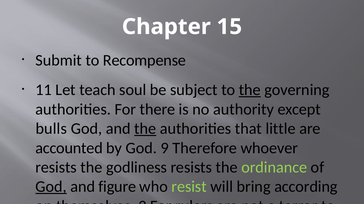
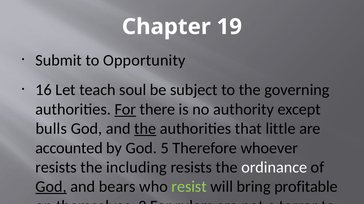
15: 15 -> 19 (229, 27)
Recompense: Recompense -> Opportunity (144, 60)
11: 11 -> 16 (44, 90)
the underline: present -> none (250, 90)
For underline: none -> present (125, 110)
God 9: 9 -> 5 (165, 149)
godliness: godliness -> including (136, 168)
ordinance colour: light green -> white (274, 168)
figure: figure -> bears (117, 187)
according: according -> profitable (306, 187)
